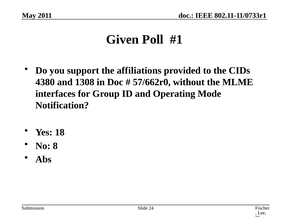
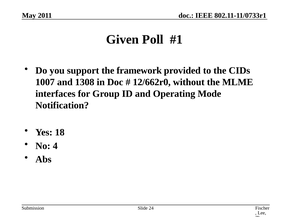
affiliations: affiliations -> framework (139, 71)
4380: 4380 -> 1007 (45, 82)
57/662r0: 57/662r0 -> 12/662r0 (152, 82)
8: 8 -> 4 (55, 146)
